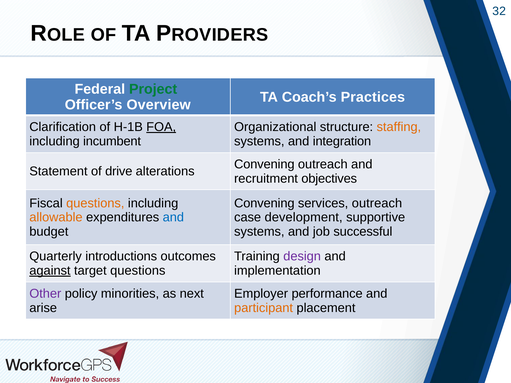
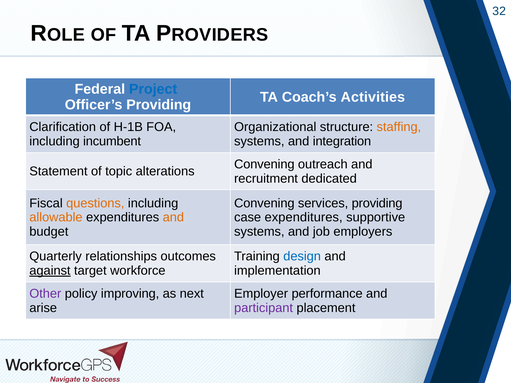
Project colour: green -> blue (153, 89)
Practices: Practices -> Activities (373, 97)
Officer’s Overview: Overview -> Providing (159, 105)
FOA underline: present -> none (161, 127)
drive: drive -> topic (119, 171)
objectives: objectives -> dedicated (329, 179)
services outreach: outreach -> providing (377, 203)
and colour: blue -> orange (173, 218)
case development: development -> expenditures (304, 218)
successful: successful -> employers (363, 232)
introductions: introductions -> relationships (121, 257)
design colour: purple -> blue (302, 257)
target questions: questions -> workforce (138, 271)
minorities: minorities -> improving (130, 294)
participant colour: orange -> purple (264, 308)
